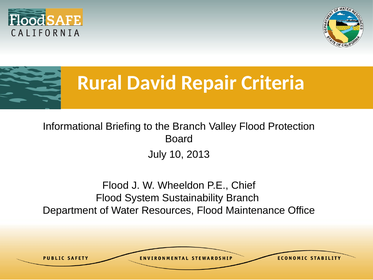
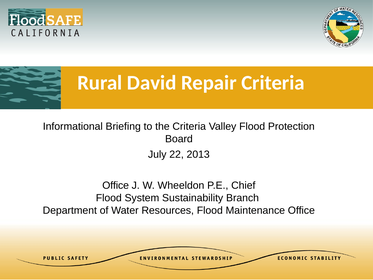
the Branch: Branch -> Criteria (189, 126)
10: 10 -> 22 (177, 154)
Flood: Flood -> Office (116, 185)
